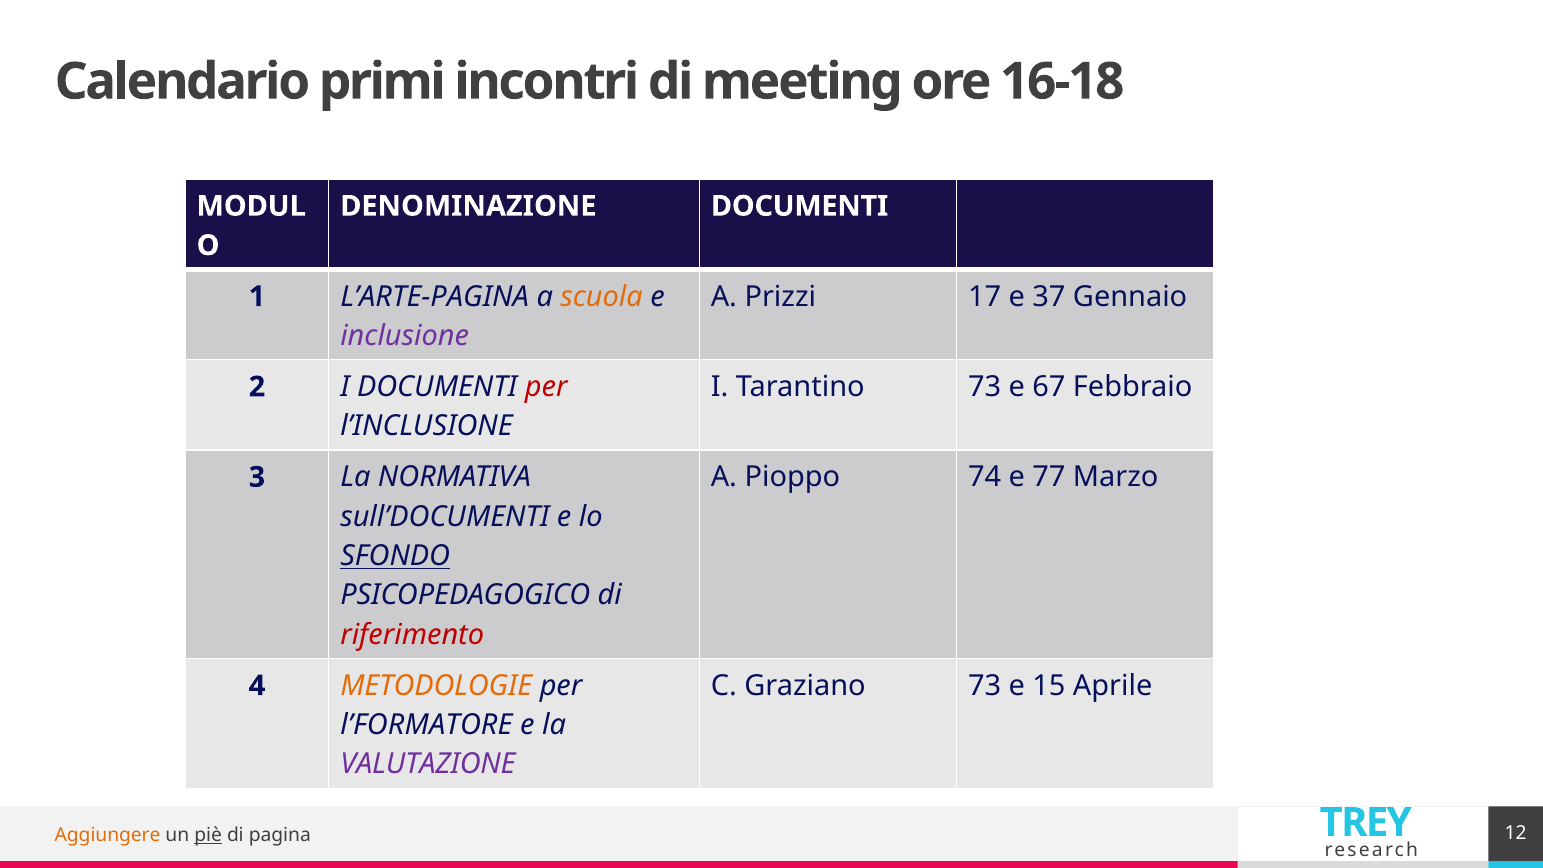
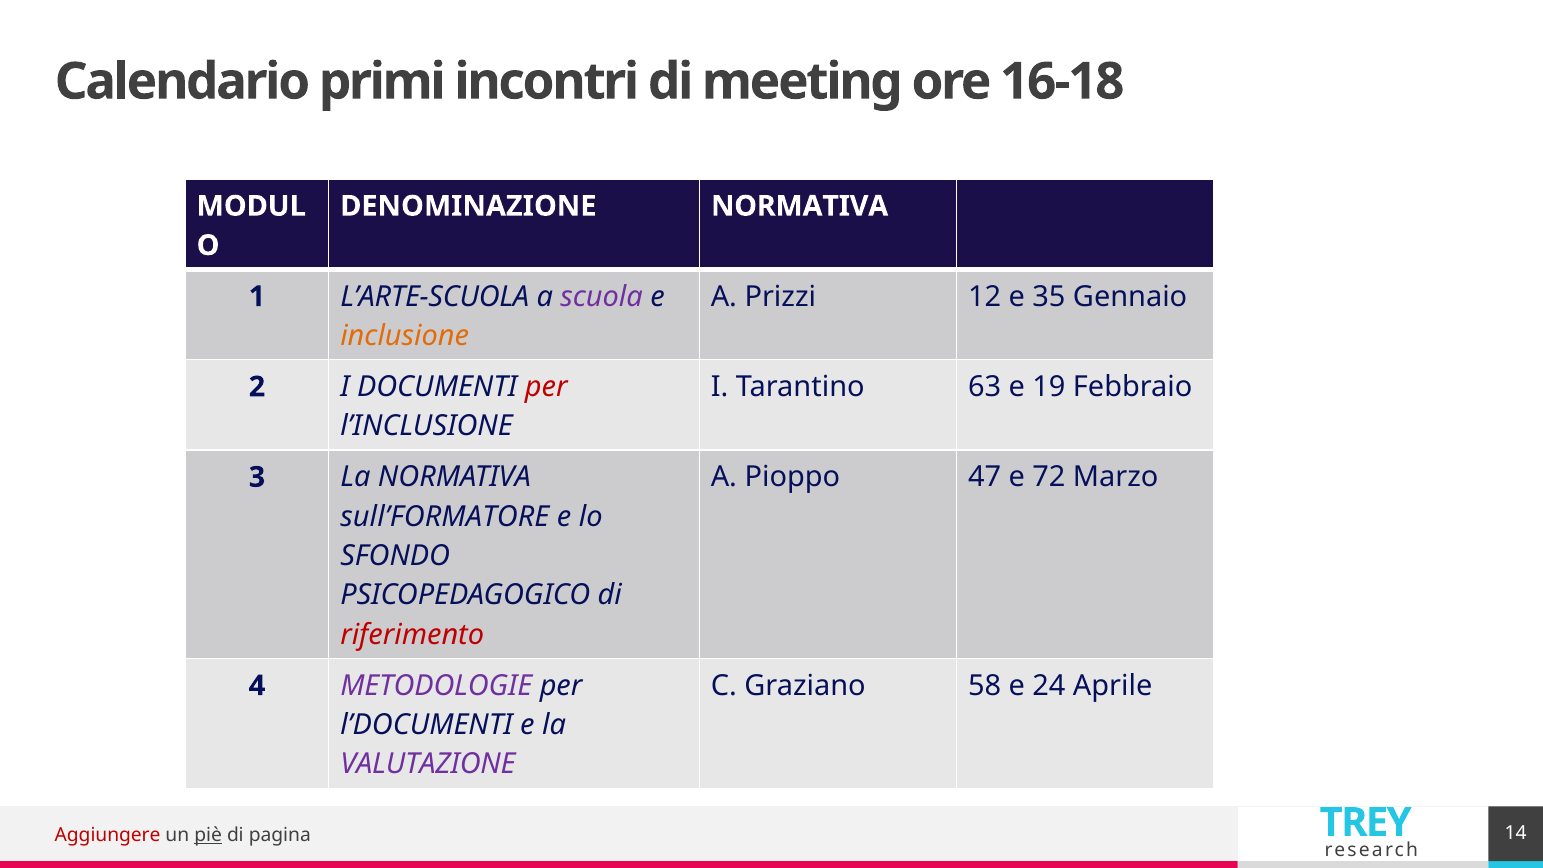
DENOMINAZIONE DOCUMENTI: DOCUMENTI -> NORMATIVA (800, 206)
17: 17 -> 12 (985, 296)
37: 37 -> 35 (1049, 296)
L’ARTE-PAGINA: L’ARTE-PAGINA -> L’ARTE-SCUOLA (435, 296)
scuola colour: orange -> purple (602, 296)
inclusione colour: purple -> orange (405, 336)
Tarantino 73: 73 -> 63 (985, 387)
67: 67 -> 19 (1049, 387)
74: 74 -> 47 (985, 477)
77: 77 -> 72 (1049, 477)
sull’DOCUMENTI: sull’DOCUMENTI -> sull’FORMATORE (445, 517)
SFONDO underline: present -> none (395, 556)
Graziano 73: 73 -> 58 (985, 686)
15: 15 -> 24 (1049, 686)
METODOLOGIE colour: orange -> purple (436, 686)
l’FORMATORE: l’FORMATORE -> l’DOCUMENTI (426, 725)
Aggiungere colour: orange -> red (108, 835)
12: 12 -> 14 (1516, 833)
